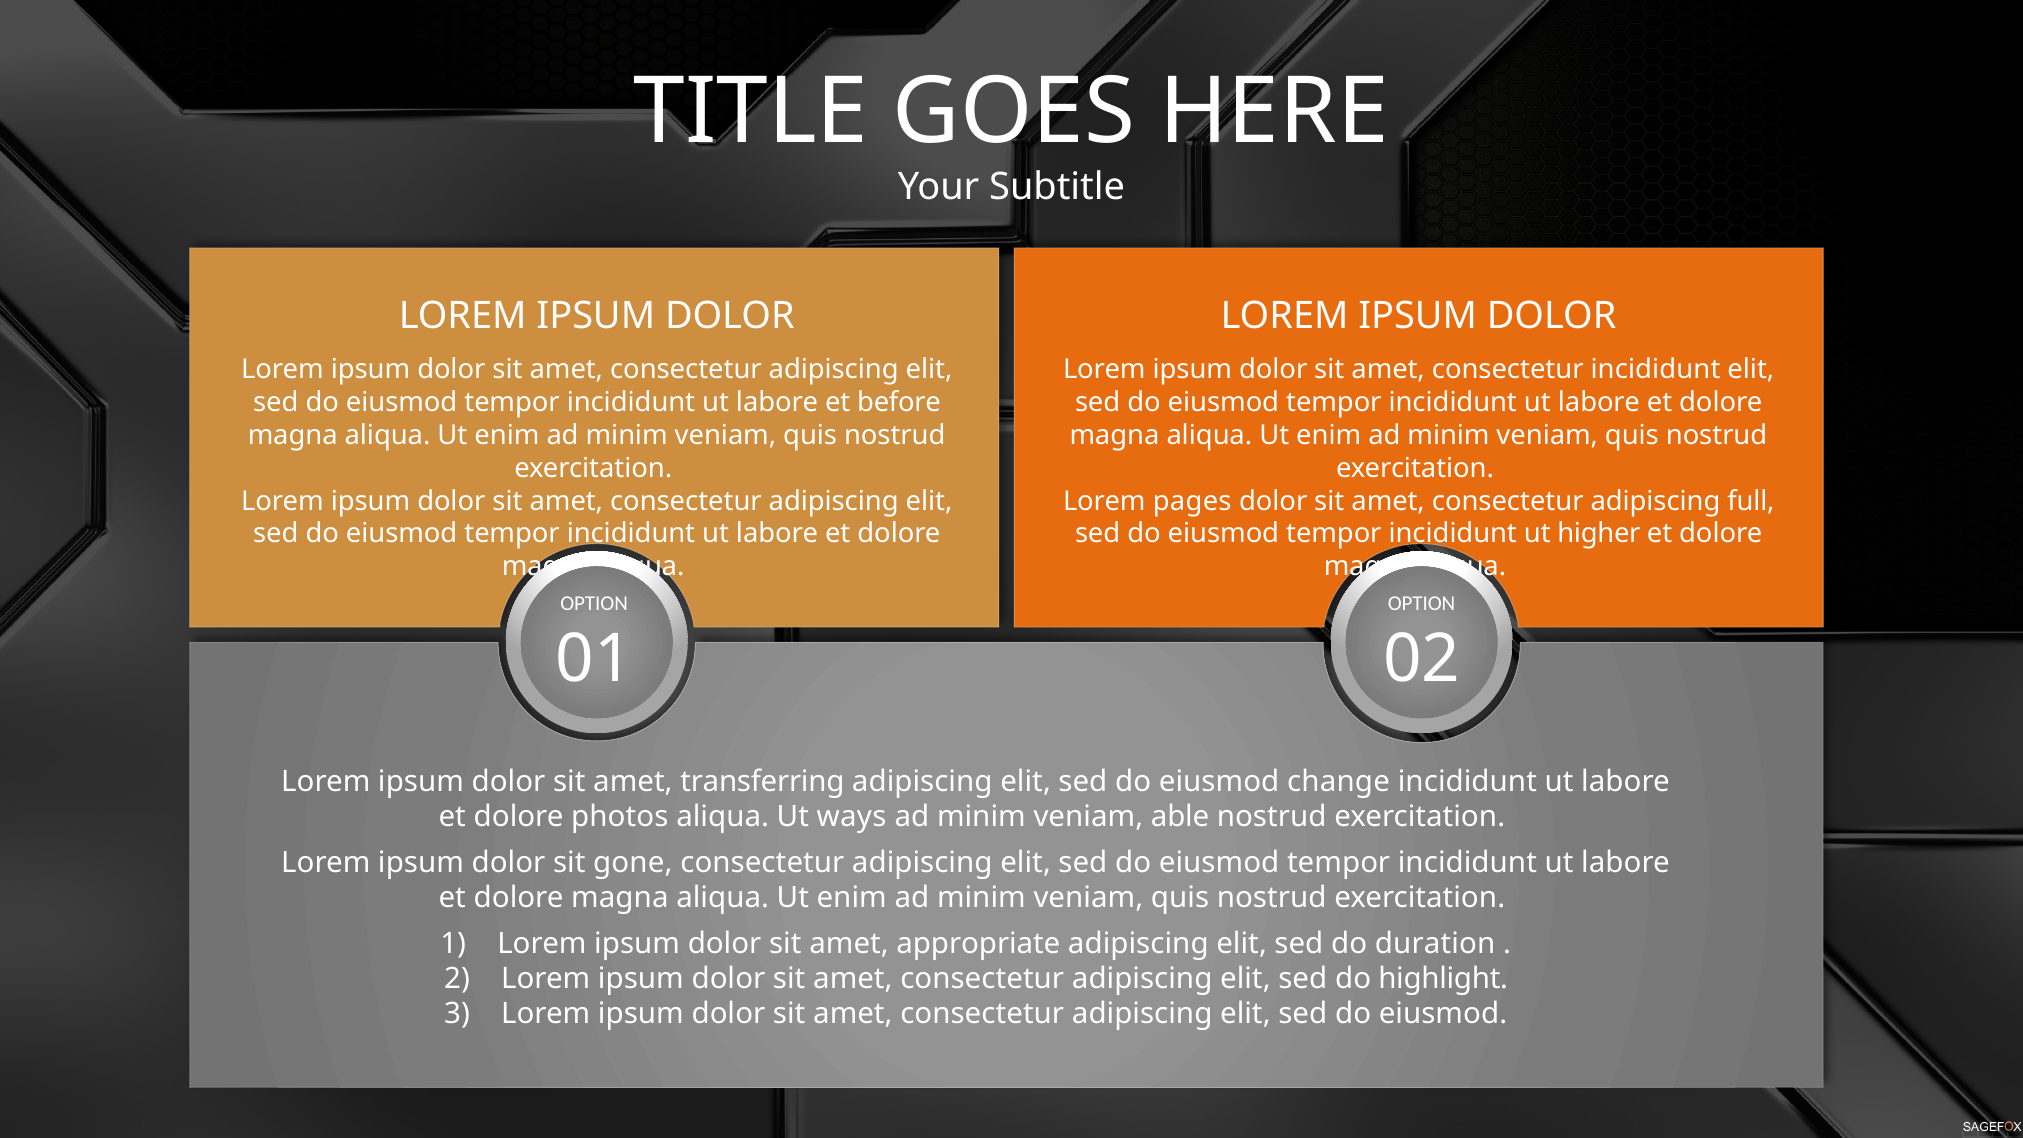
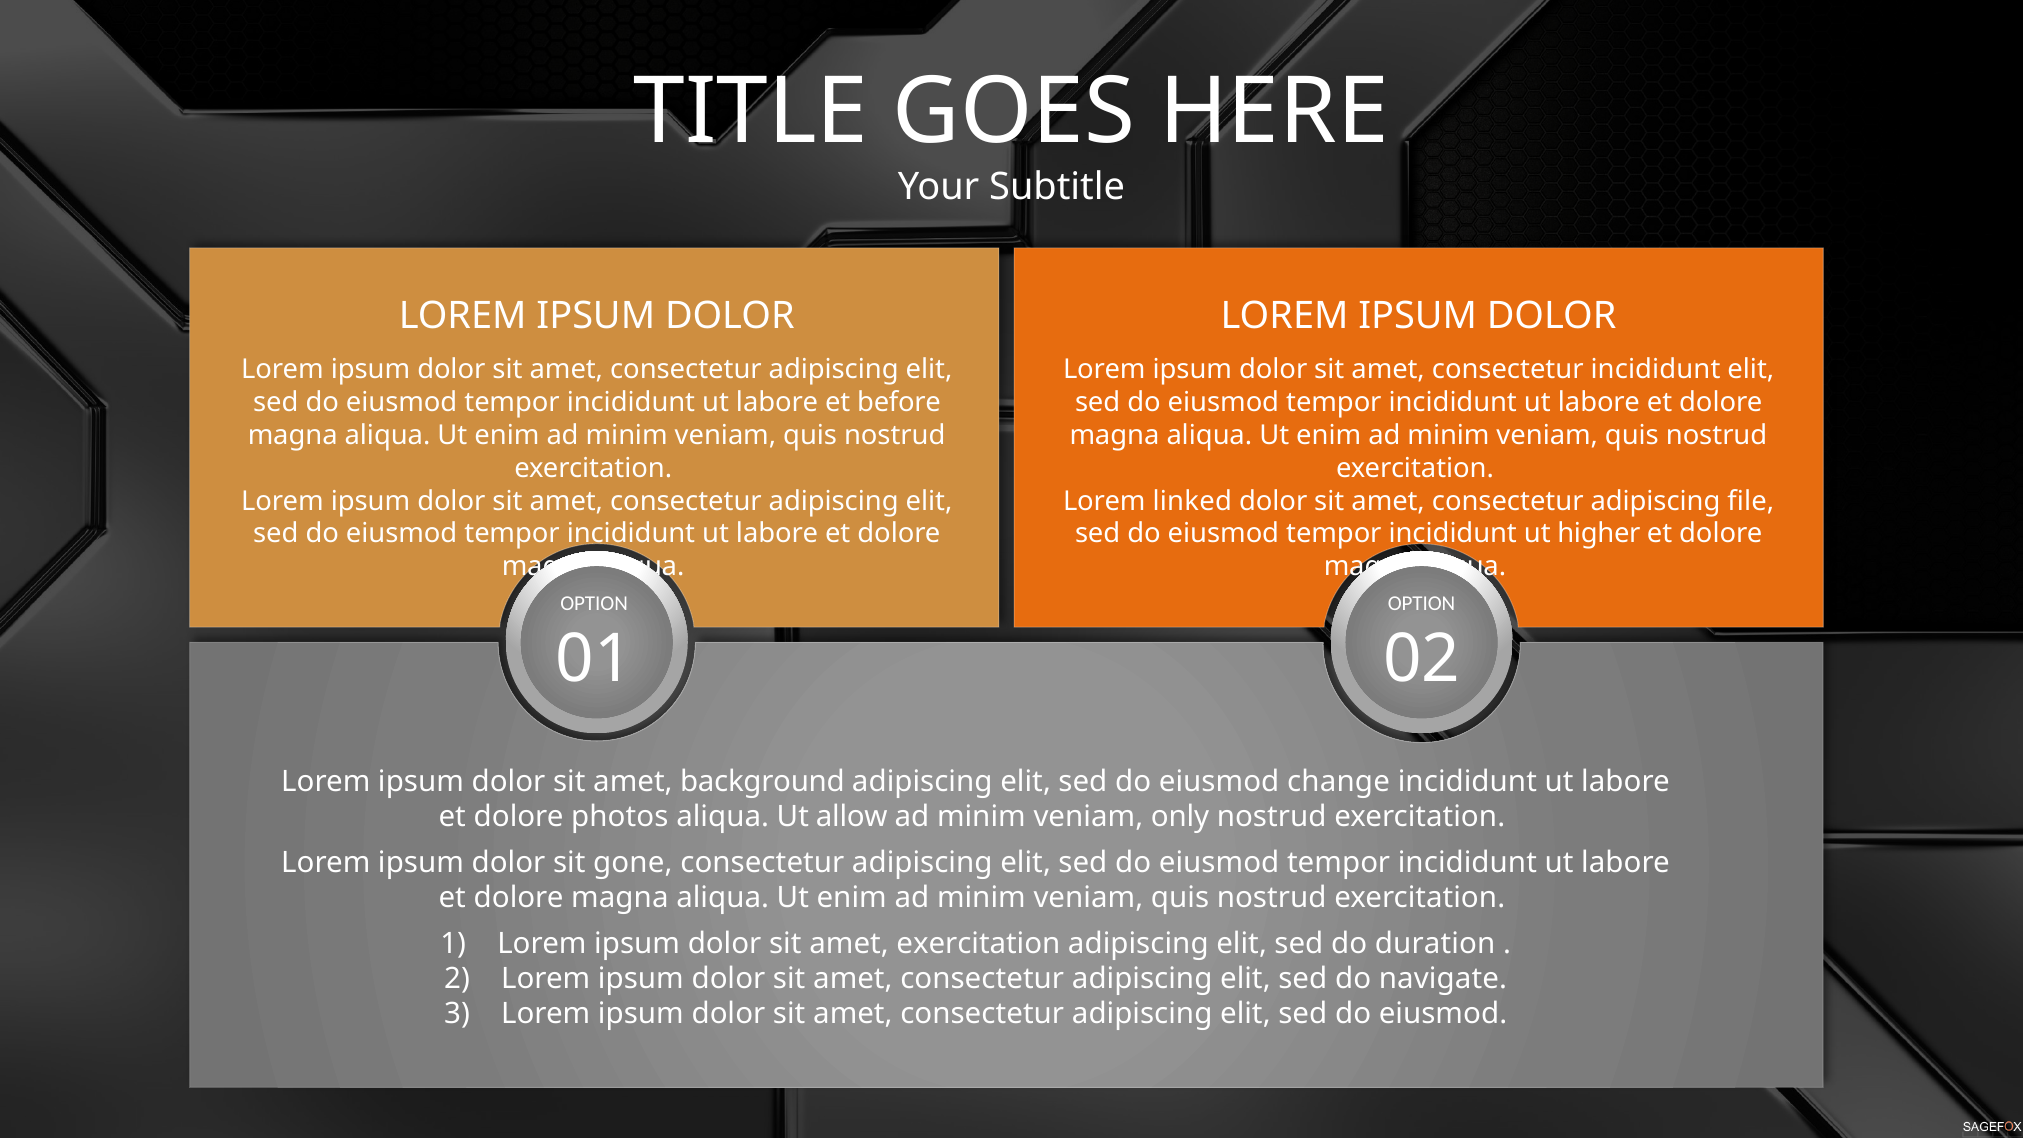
pages: pages -> linked (1192, 501)
full: full -> file (1751, 501)
transferring: transferring -> background (762, 781)
ways: ways -> allow (852, 817)
able: able -> only (1180, 817)
amet appropriate: appropriate -> exercitation (978, 943)
highlight: highlight -> navigate (1443, 979)
